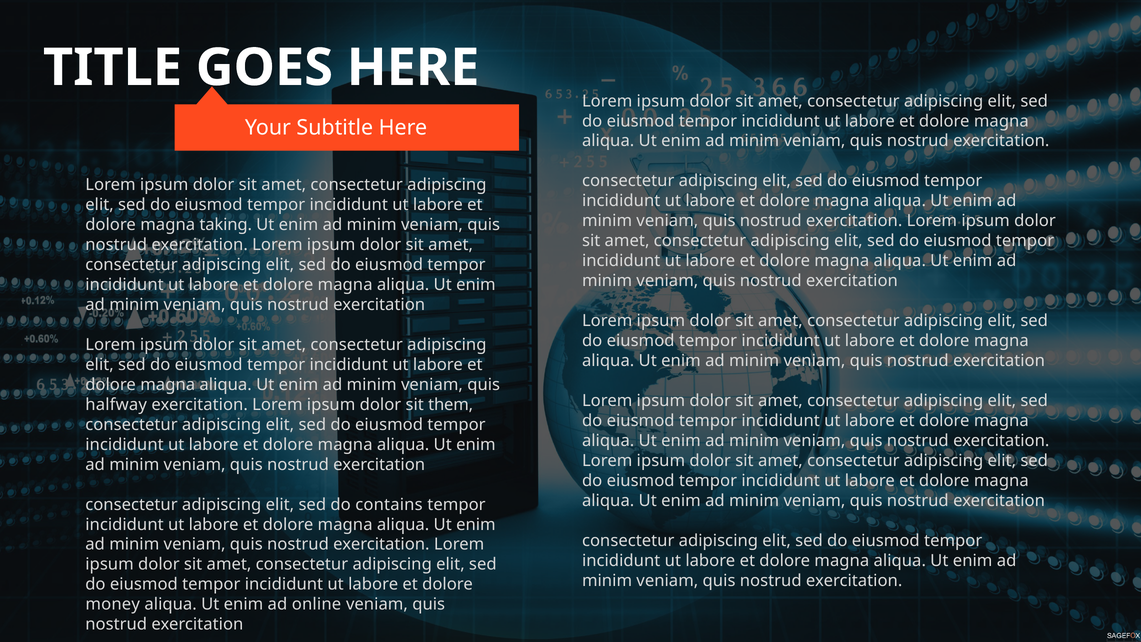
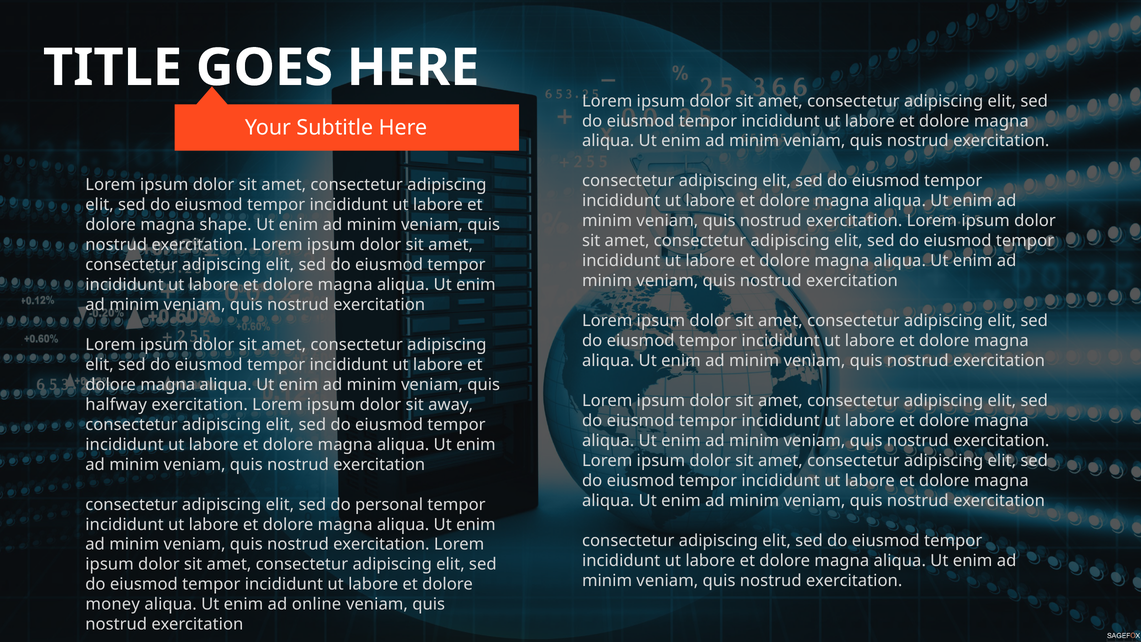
taking: taking -> shape (226, 225)
them: them -> away (451, 404)
contains: contains -> personal (389, 504)
